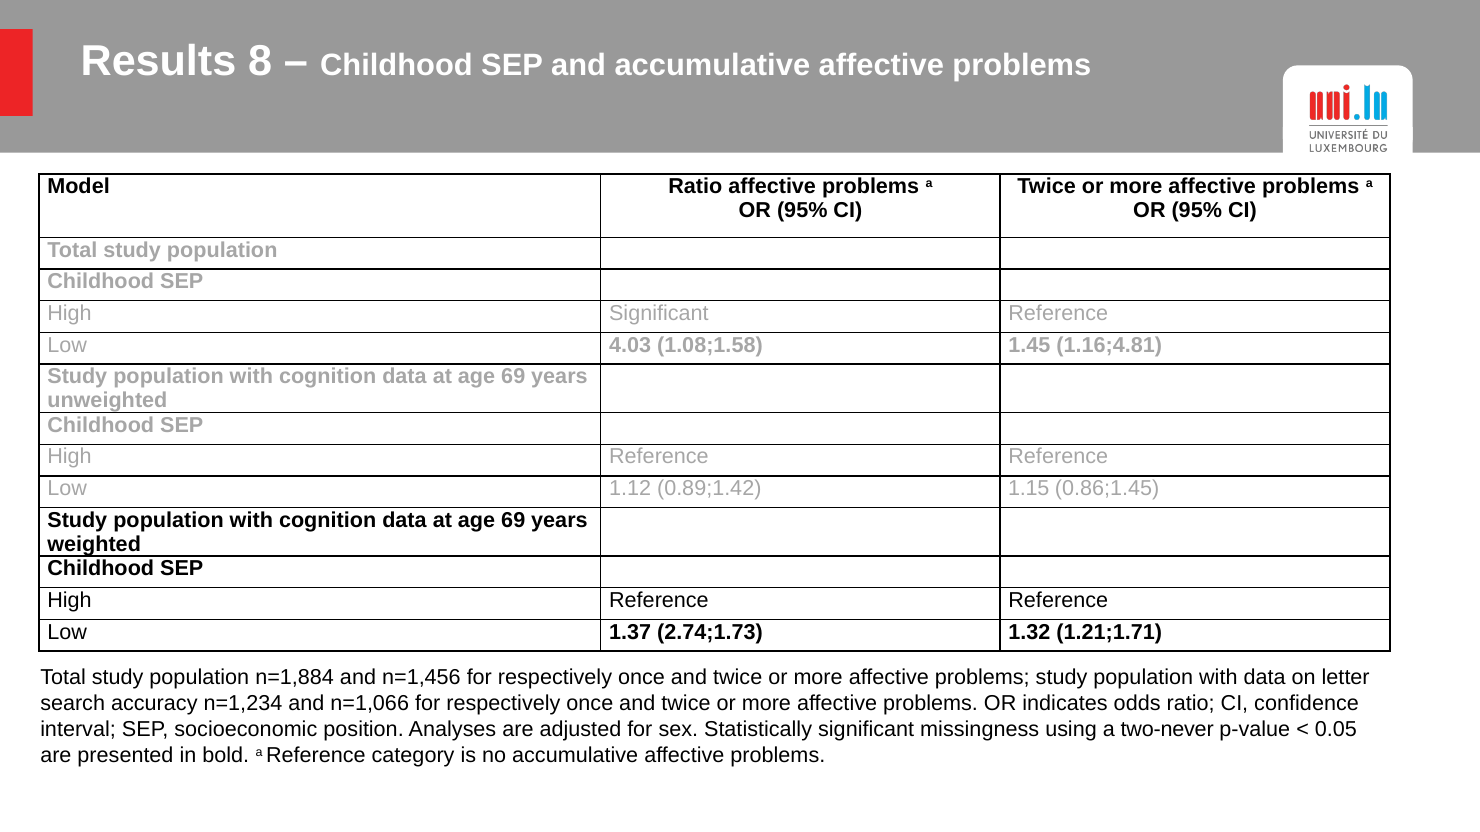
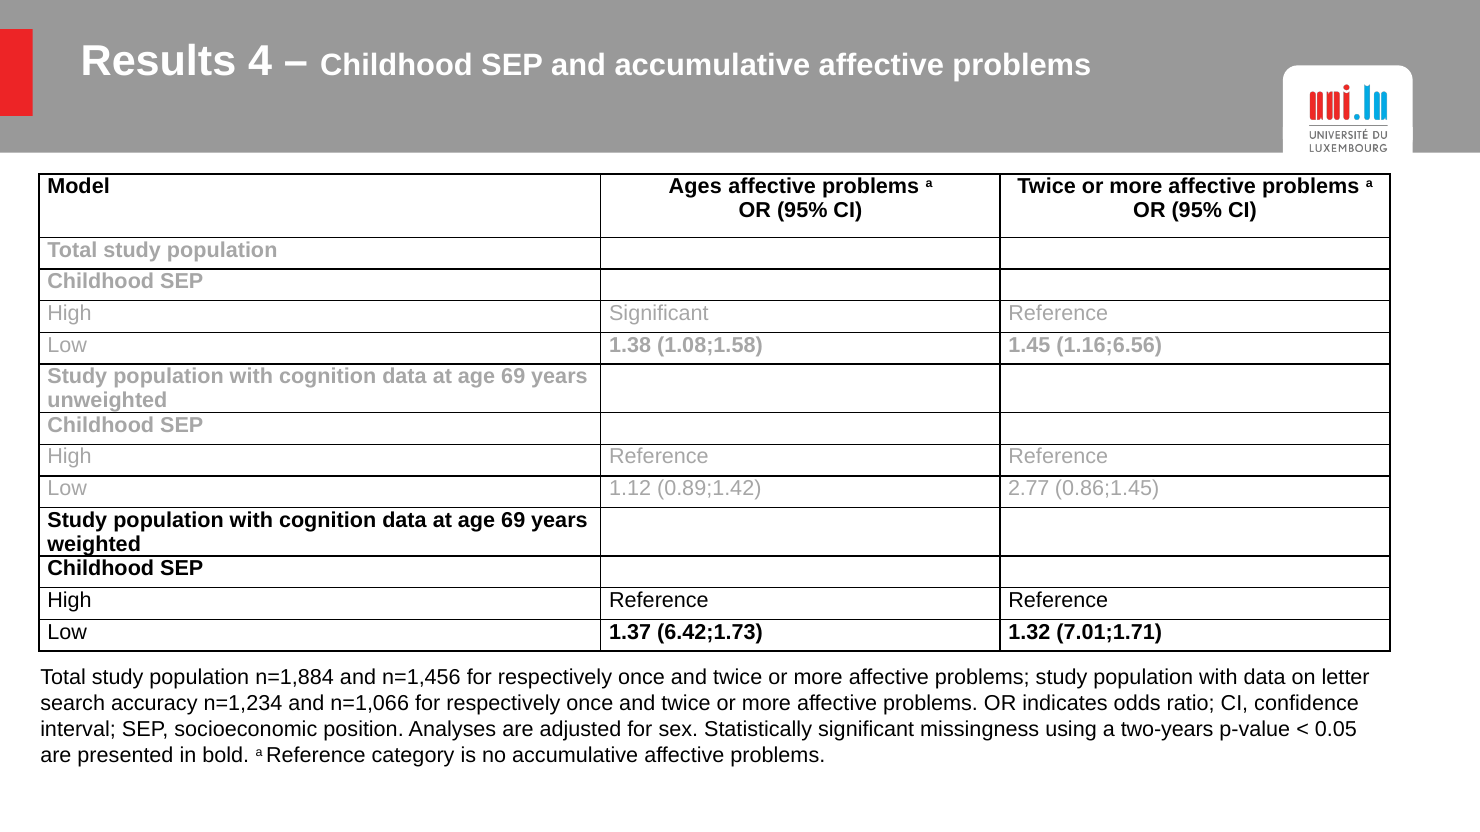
8: 8 -> 4 (260, 61)
Model Ratio: Ratio -> Ages (695, 187)
4.03: 4.03 -> 1.38 (630, 345)
1.16;4.81: 1.16;4.81 -> 1.16;6.56 (1109, 345)
1.15: 1.15 -> 2.77 (1029, 489)
2.74;1.73: 2.74;1.73 -> 6.42;1.73 (710, 632)
1.21;1.71: 1.21;1.71 -> 7.01;1.71 (1109, 632)
two-never: two-never -> two-years (1167, 730)
